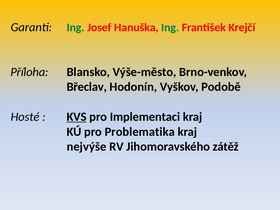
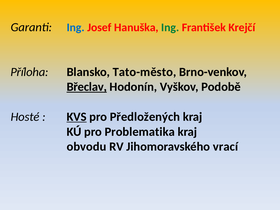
Ing colour: green -> blue (76, 27)
Výše-město: Výše-město -> Tato-město (144, 72)
Břeclav underline: none -> present (87, 87)
Implementaci: Implementaci -> Předložených (145, 117)
nejvýše: nejvýše -> obvodu (87, 147)
zátěž: zátěž -> vrací (226, 147)
